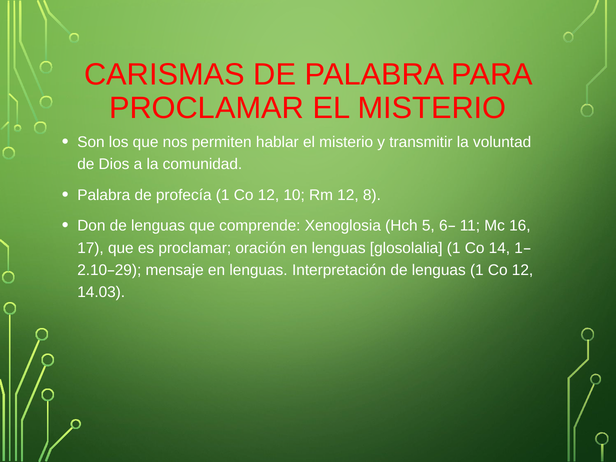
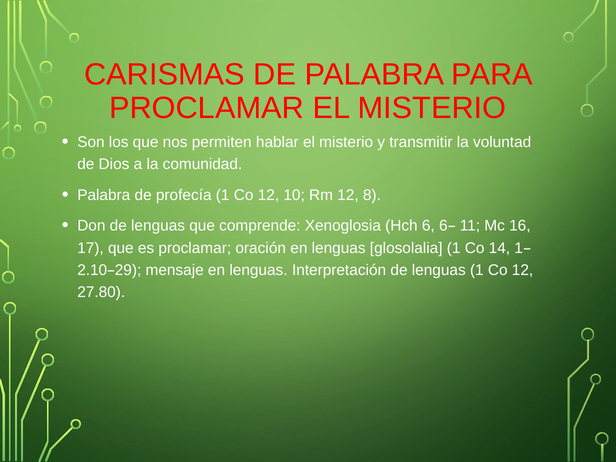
Hch 5: 5 -> 6 (428, 226)
14.03: 14.03 -> 27.80 (101, 292)
